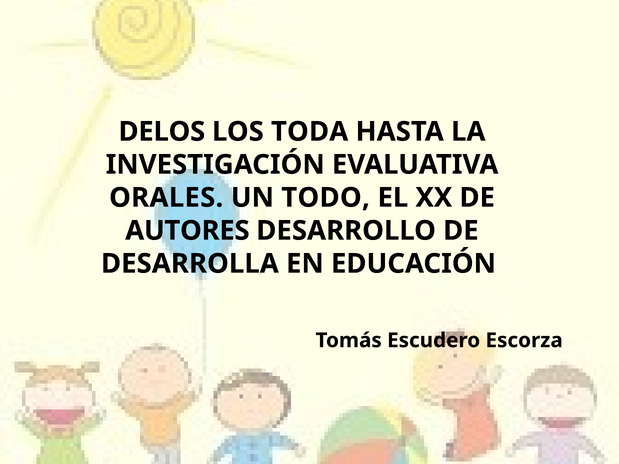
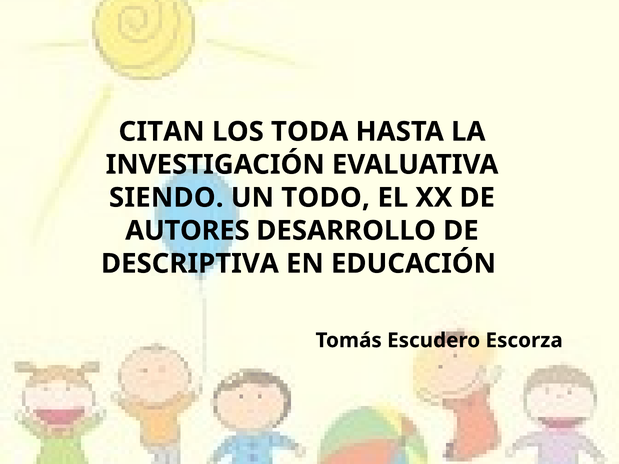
DELOS: DELOS -> CITAN (162, 132)
ORALES: ORALES -> SIENDO (166, 198)
DESARROLLA: DESARROLLA -> DESCRIPTIVA (190, 264)
